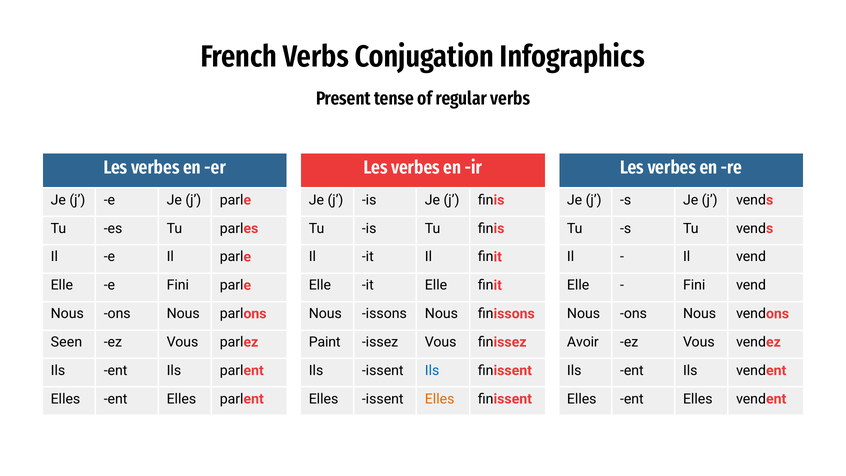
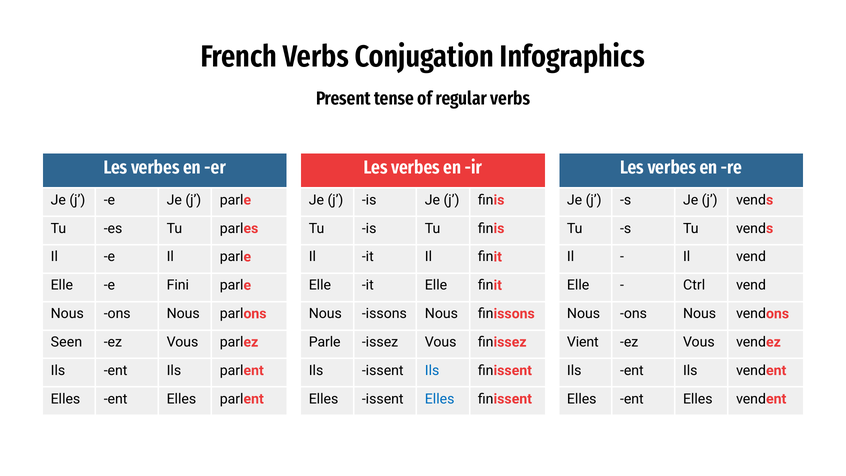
Fini: Fini -> Ctrl (694, 285)
Paint: Paint -> Parle (325, 342)
Avoir: Avoir -> Vient (583, 342)
Elles colour: orange -> blue (440, 399)
